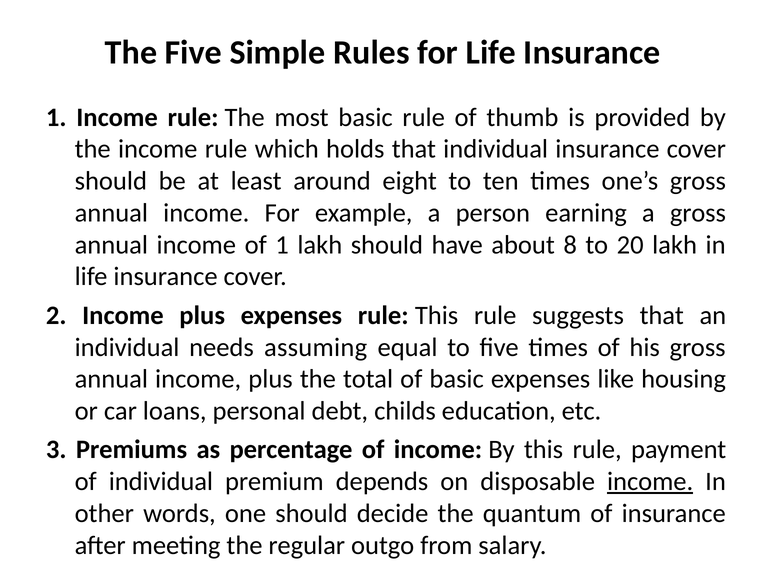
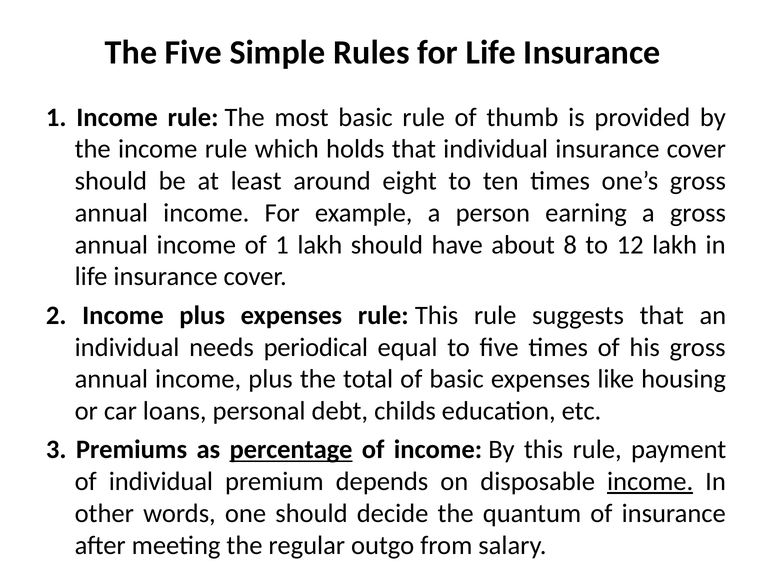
20: 20 -> 12 (630, 245)
assuming: assuming -> periodical (316, 348)
percentage underline: none -> present (291, 450)
